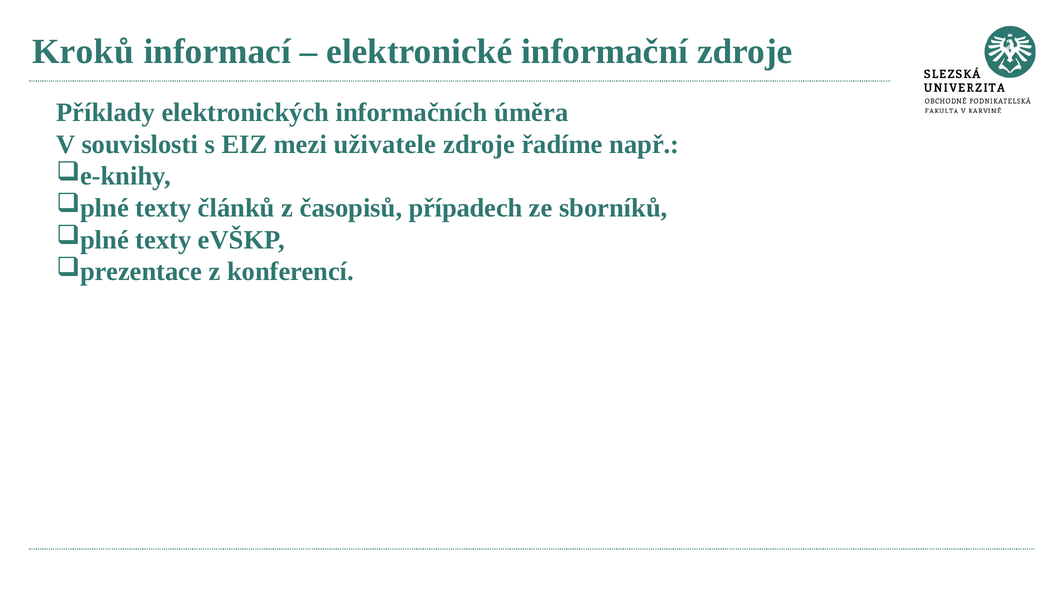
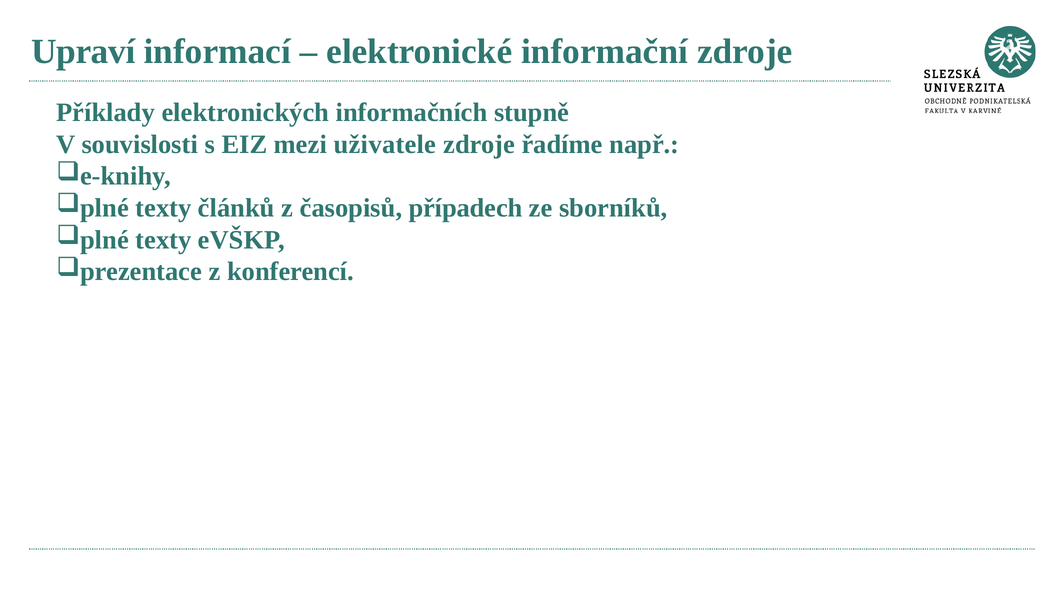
Kroků: Kroků -> Upraví (83, 52)
úměra: úměra -> stupně (532, 113)
